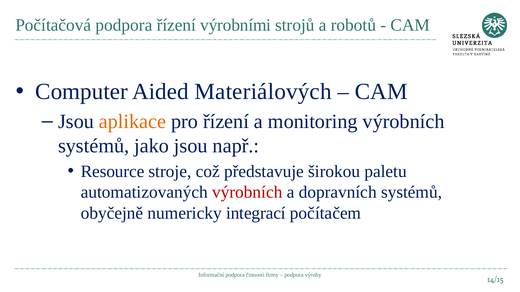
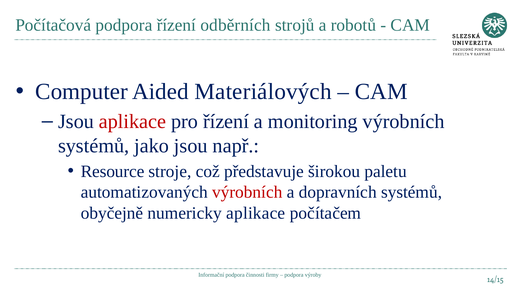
výrobními: výrobními -> odběrních (236, 25)
aplikace colour: orange -> red (133, 122)
numericky integrací: integrací -> aplikace (256, 213)
